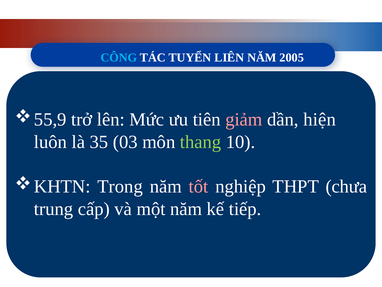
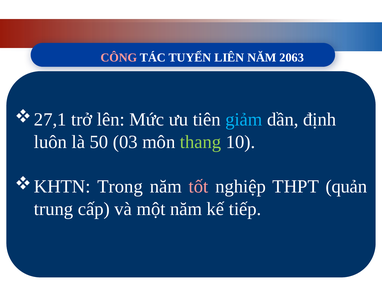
CÔNG colour: light blue -> pink (119, 57)
2005: 2005 -> 2063 (292, 57)
55,9: 55,9 -> 27,1 (50, 119)
giảm colour: pink -> light blue (244, 119)
hiện: hiện -> định (320, 119)
35: 35 -> 50 (99, 142)
chưa: chưa -> quản (346, 186)
